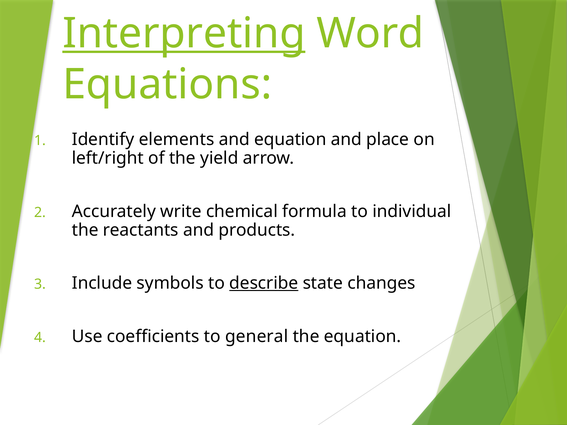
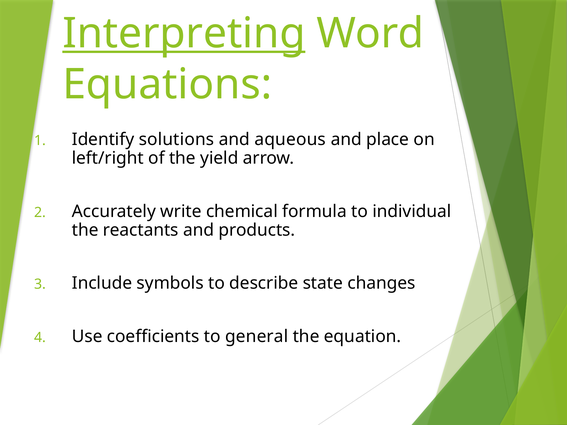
elements: elements -> solutions (176, 140)
and equation: equation -> aqueous (290, 140)
describe underline: present -> none (264, 283)
